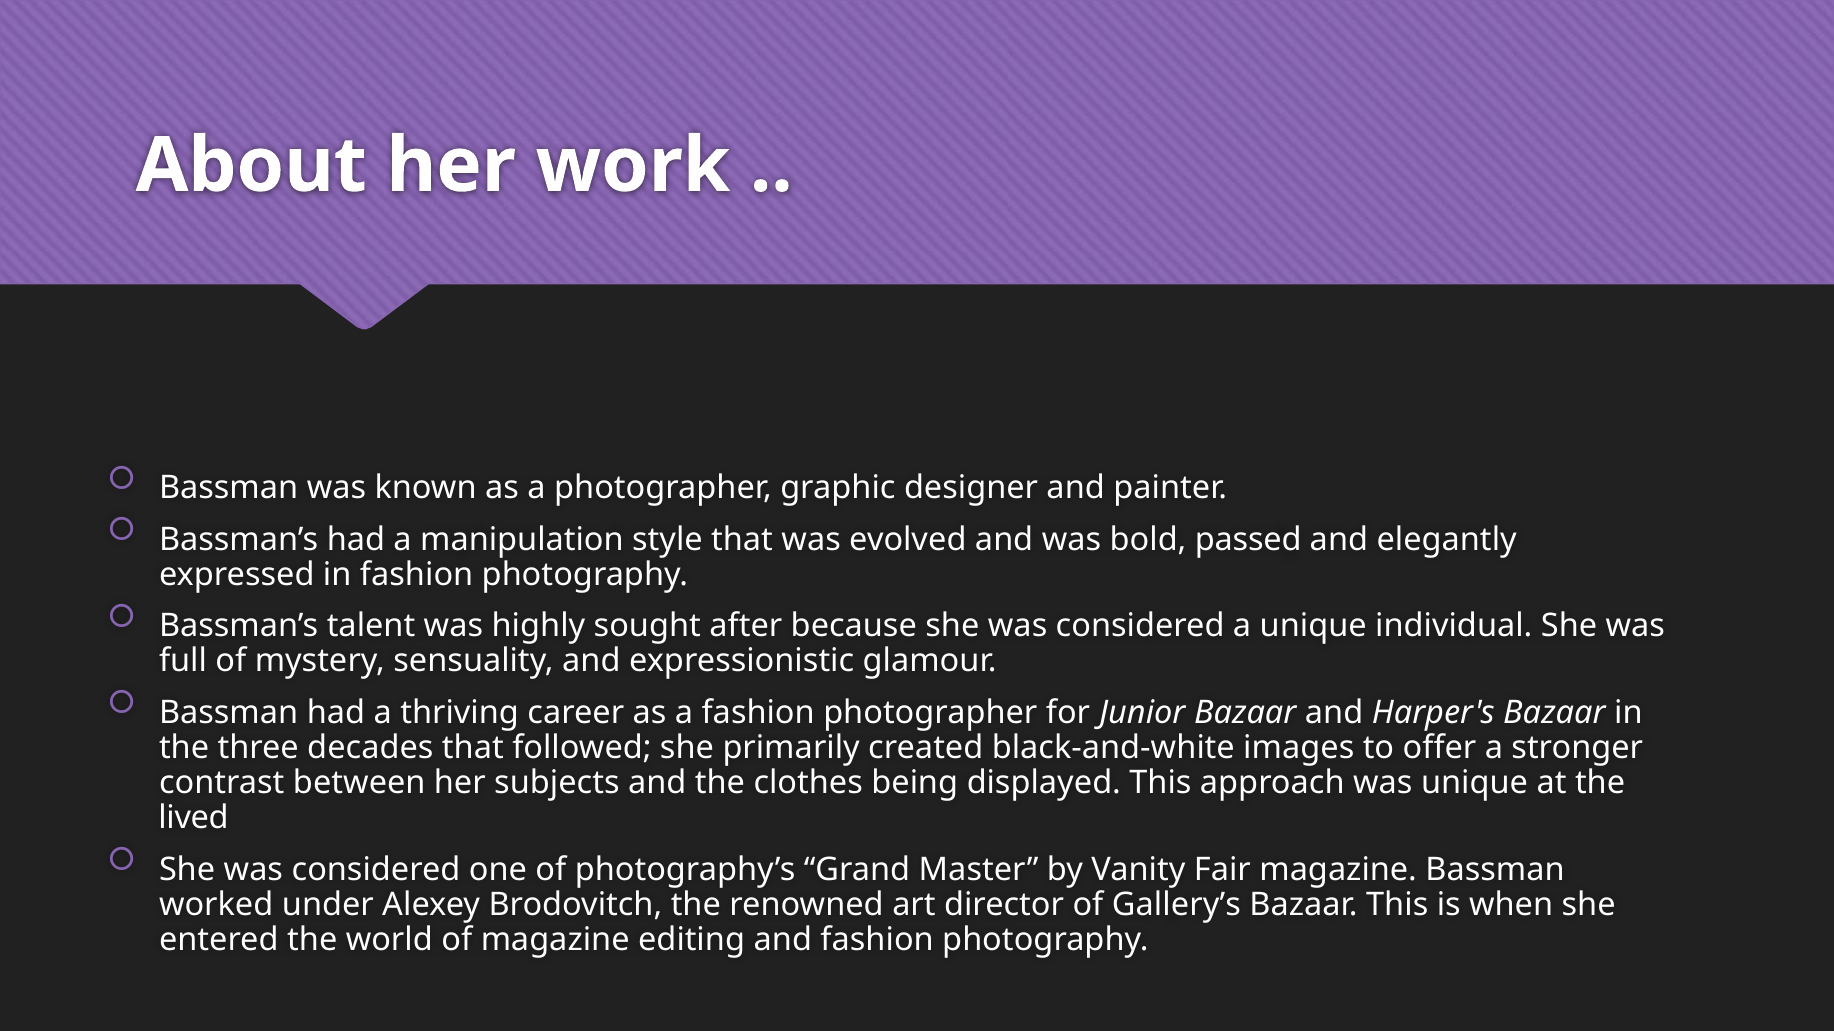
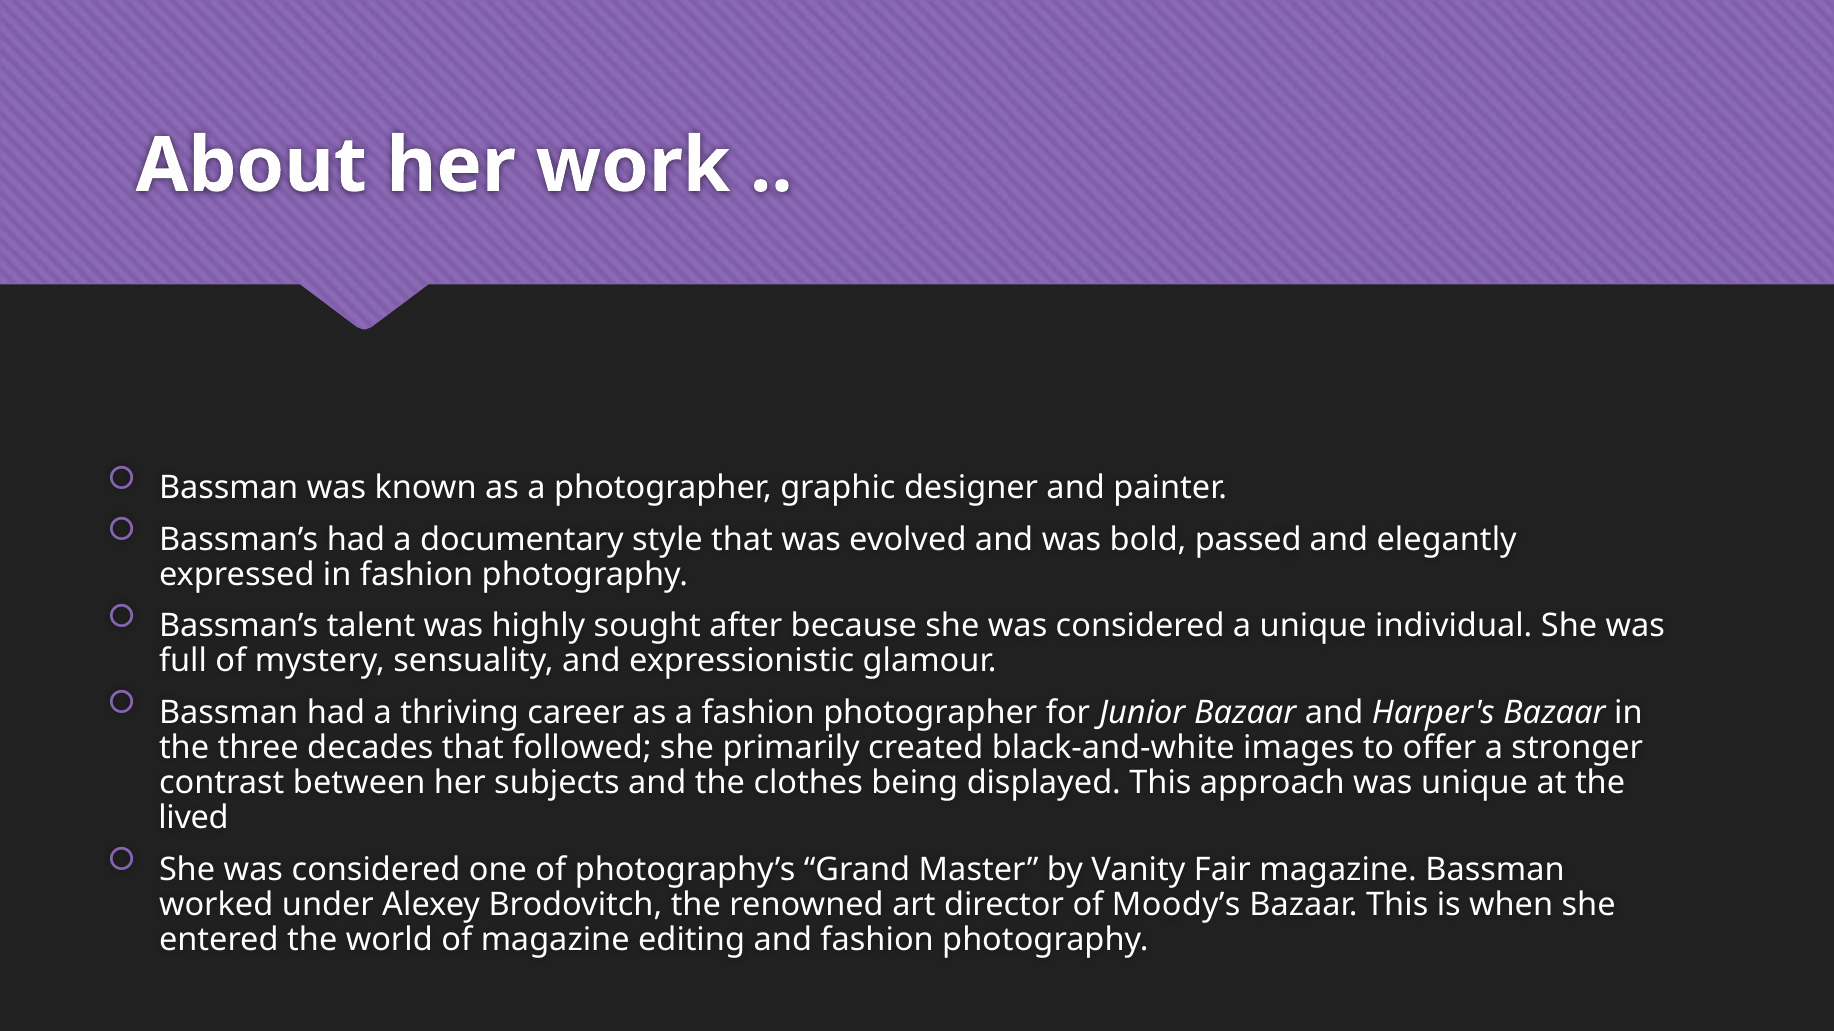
manipulation: manipulation -> documentary (522, 540)
Gallery’s: Gallery’s -> Moody’s (1176, 905)
